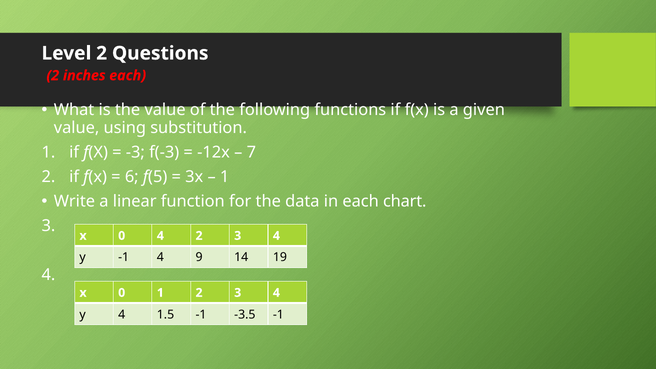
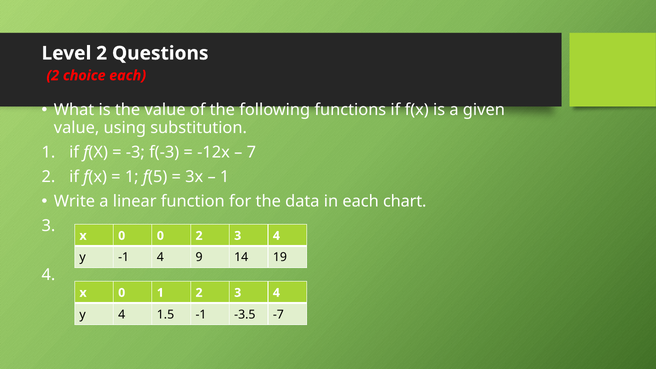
inches: inches -> choice (84, 76)
6: 6 -> 1 (132, 177)
0 4: 4 -> 0 (160, 236)
-3.5 -1: -1 -> -7 (278, 314)
